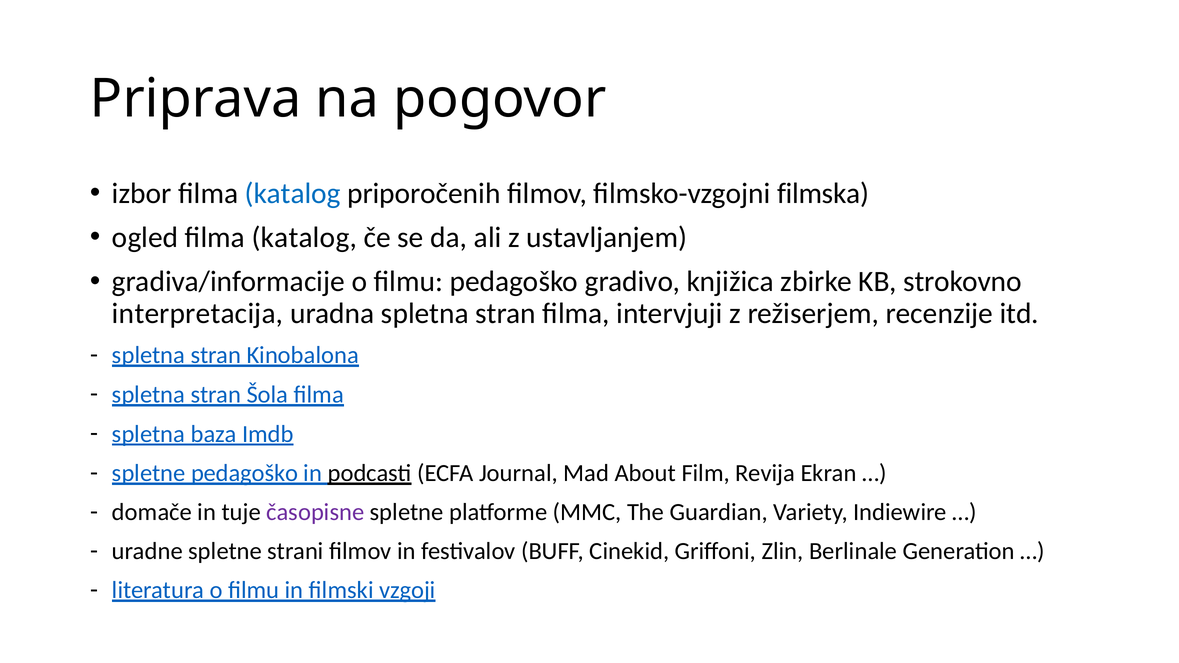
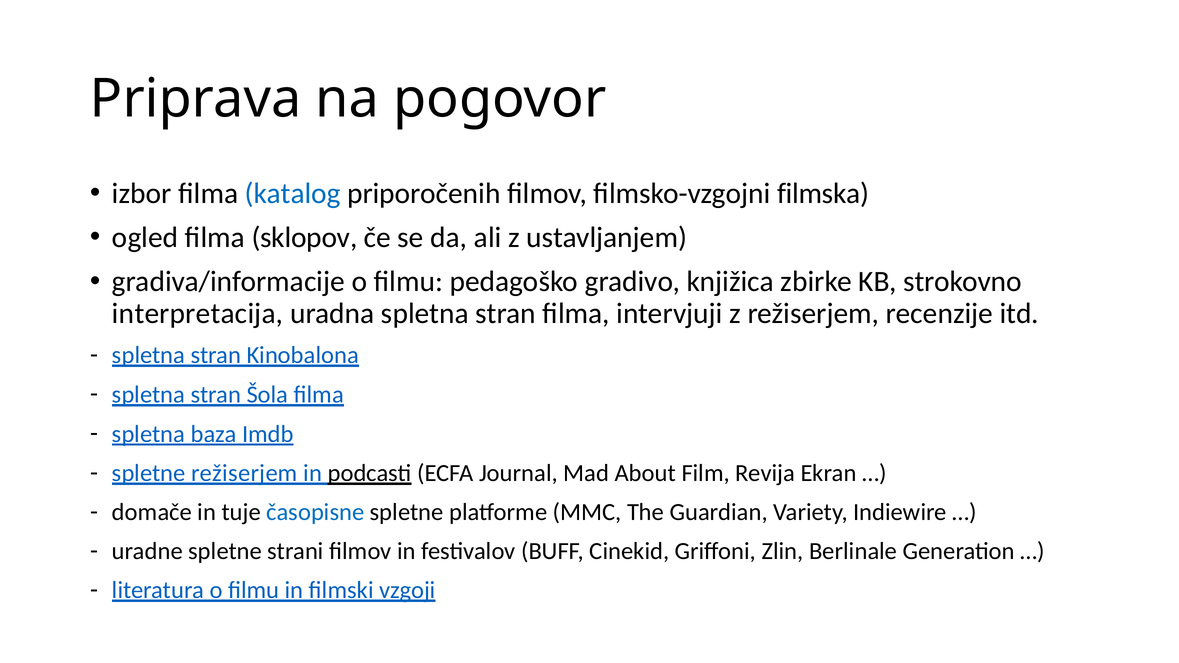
ogled filma katalog: katalog -> sklopov (304, 237)
spletne pedagoško: pedagoško -> režiserjem (244, 473)
časopisne colour: purple -> blue (315, 512)
